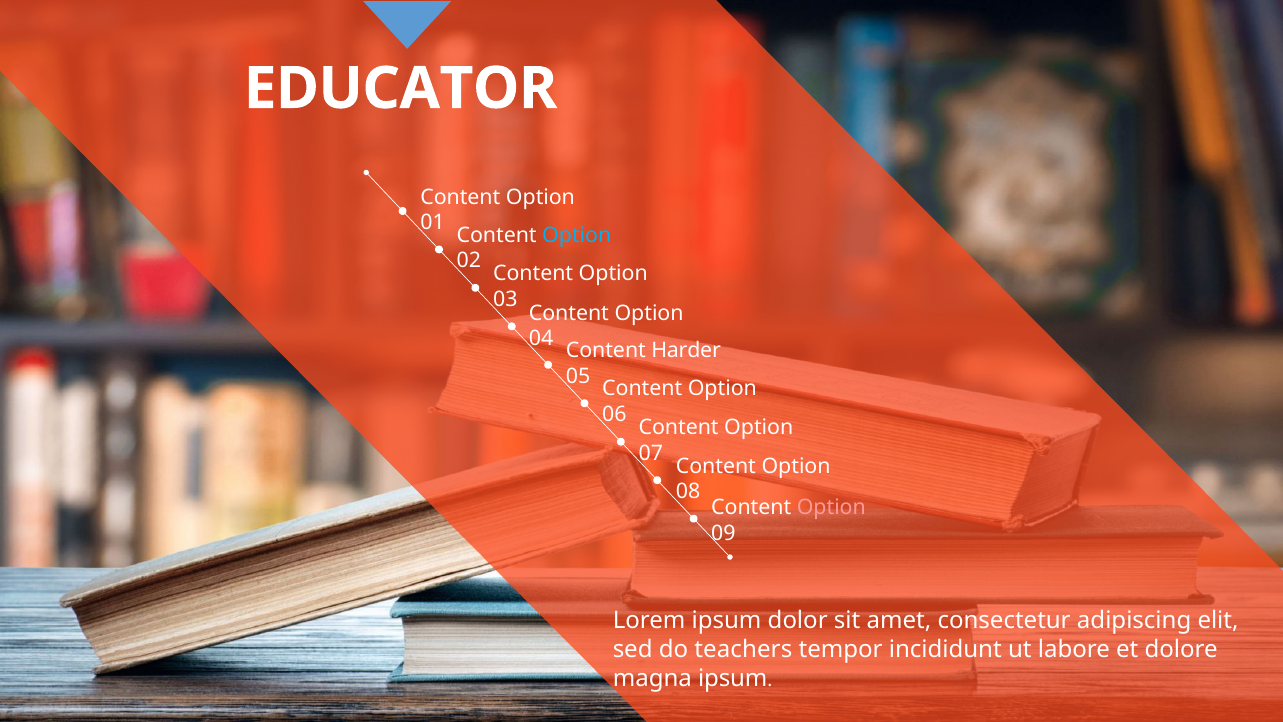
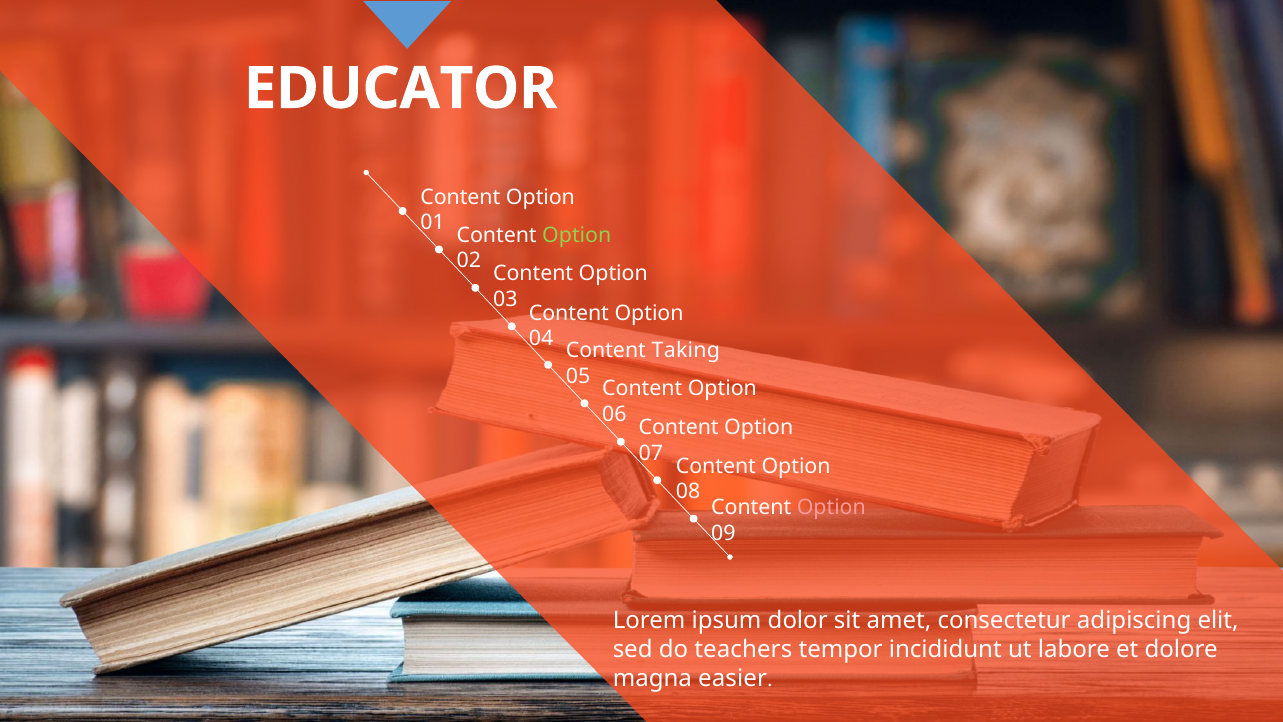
Option colour: light blue -> light green (577, 235)
Harder: Harder -> Taking (686, 351)
magna ipsum: ipsum -> easier (733, 678)
